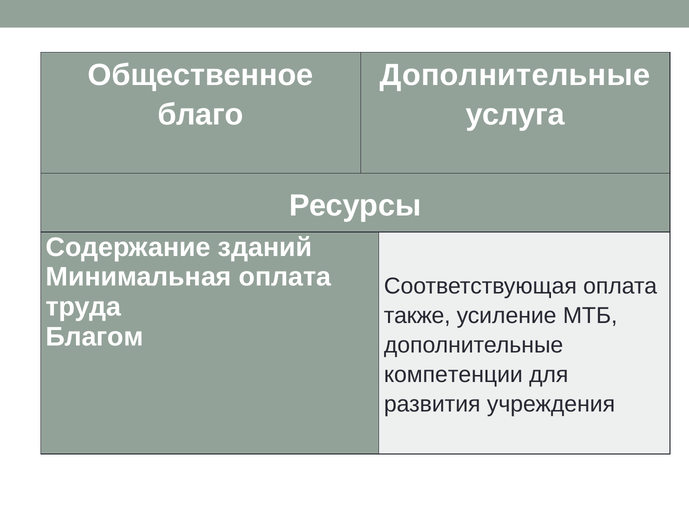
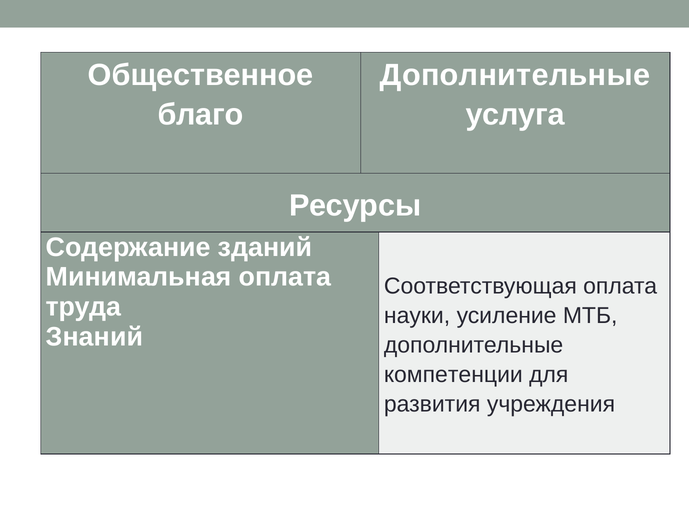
также: также -> науки (417, 316)
Благом: Благом -> Знаний (94, 337)
